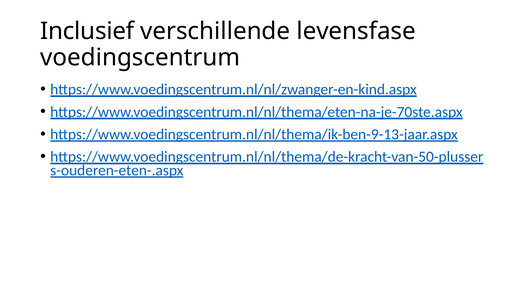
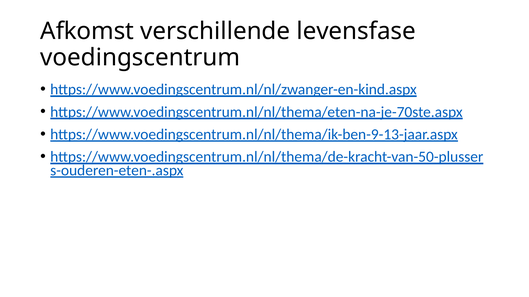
Inclusief: Inclusief -> Afkomst (87, 31)
